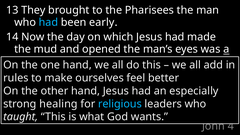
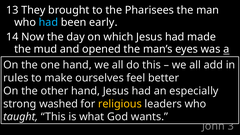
healing: healing -> washed (59, 104)
religious colour: light blue -> yellow (120, 104)
4: 4 -> 3 (231, 126)
